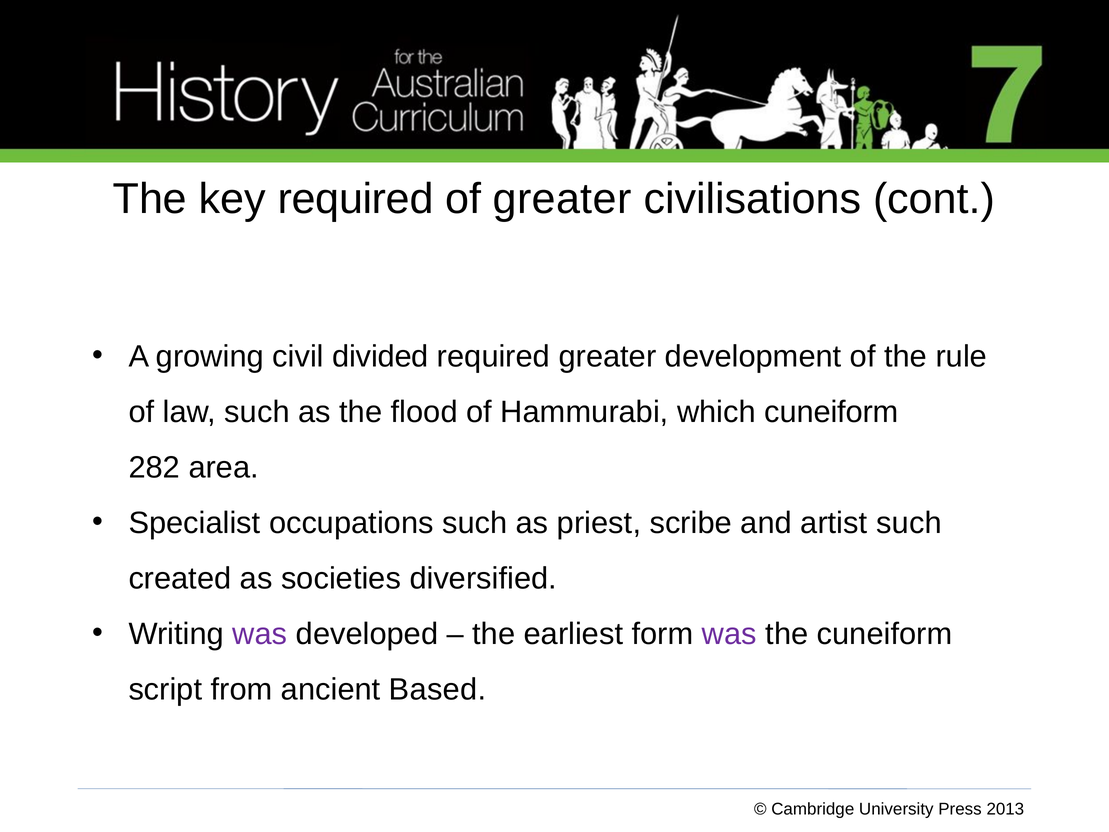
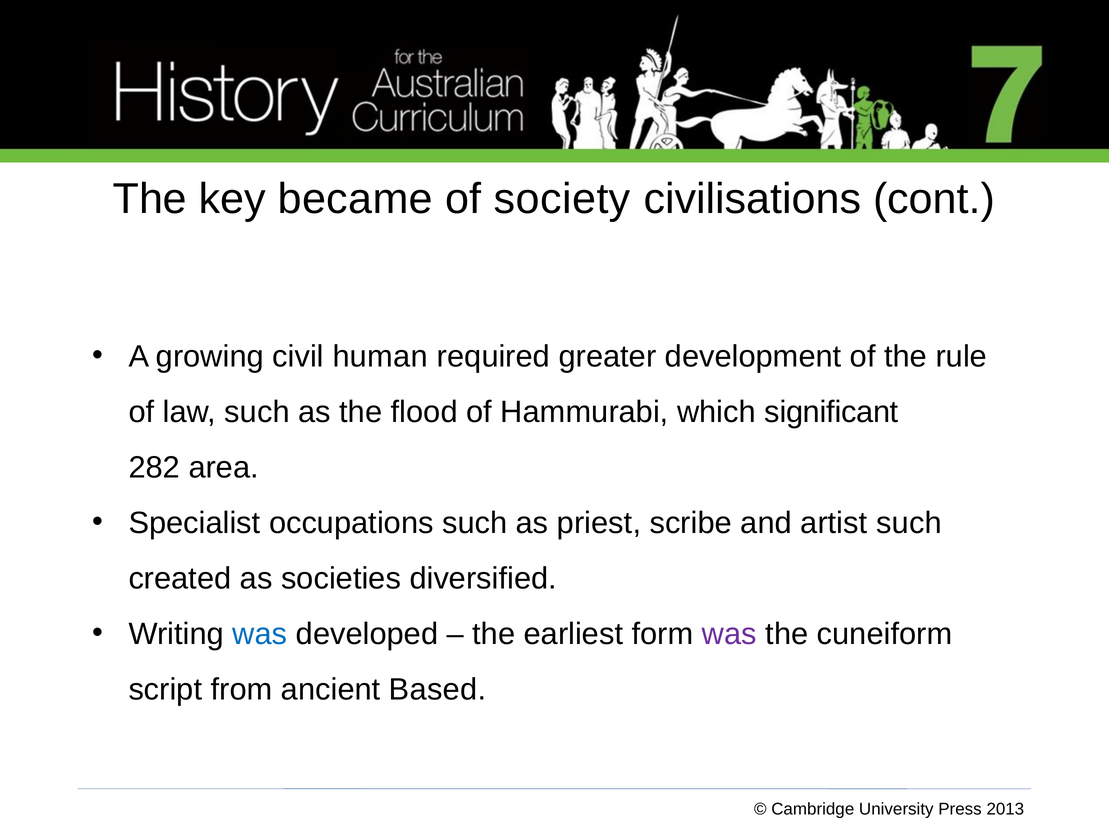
key required: required -> became (355, 199)
of greater: greater -> society (562, 199)
divided: divided -> human (380, 356)
which cuneiform: cuneiform -> significant (831, 412)
was colour: purple -> blue (260, 634)
